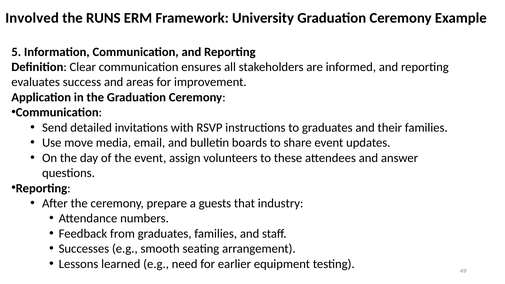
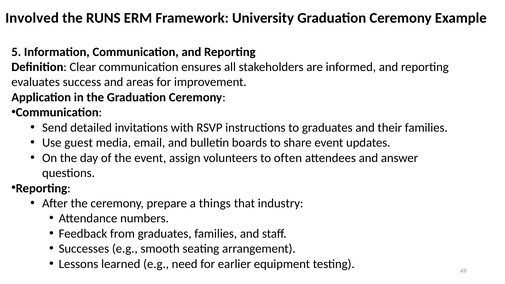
move: move -> guest (79, 143)
these: these -> often (288, 158)
guests: guests -> things (215, 203)
